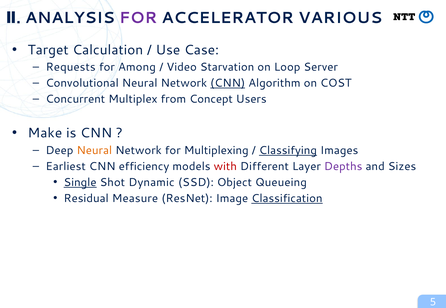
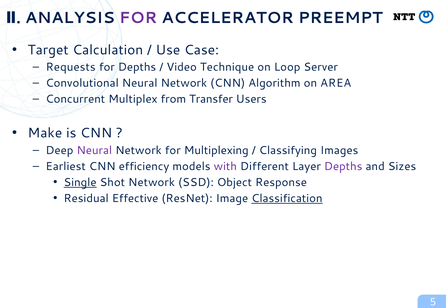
VARIOUS: VARIOUS -> PREEMPT (340, 18)
for Among: Among -> Depths (137, 67)
Starvation: Starvation -> Technique (227, 67)
CNN underline: present -> none (228, 83)
COST: COST -> AREA (336, 83)
Concept: Concept -> Transfer (211, 99)
Neural colour: orange -> purple (94, 151)
Classifying underline: present -> none (288, 151)
with colour: red -> purple (225, 167)
Shot Dynamic: Dynamic -> Network (152, 183)
Queueing: Queueing -> Response (281, 183)
Measure: Measure -> Effective (135, 199)
